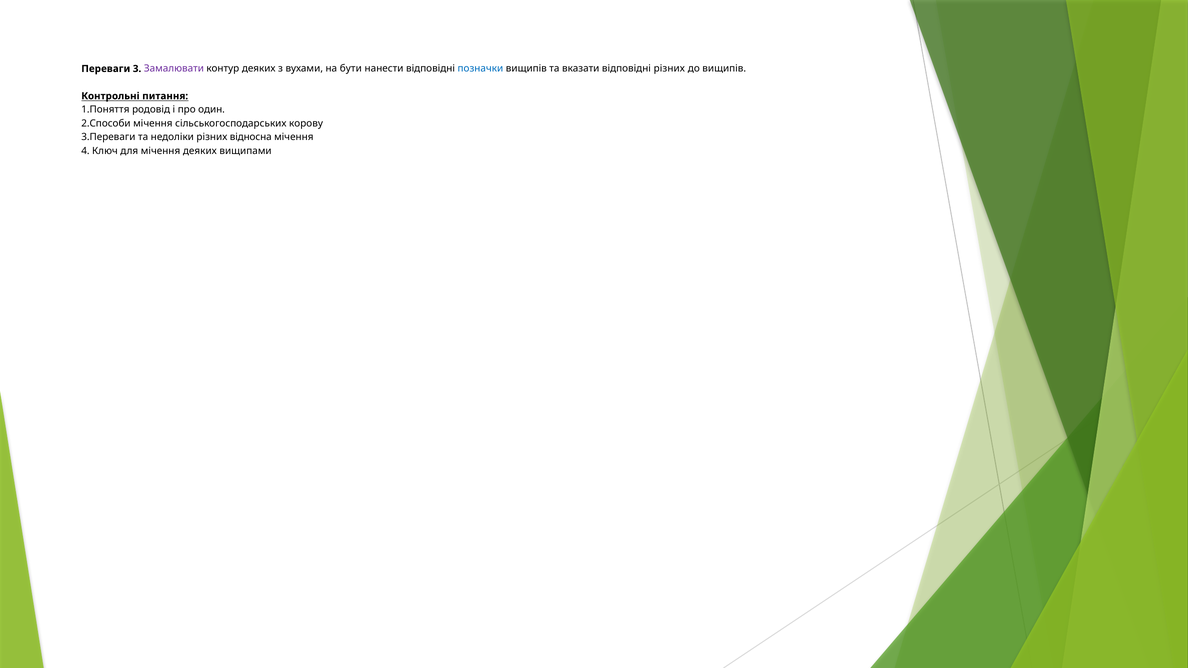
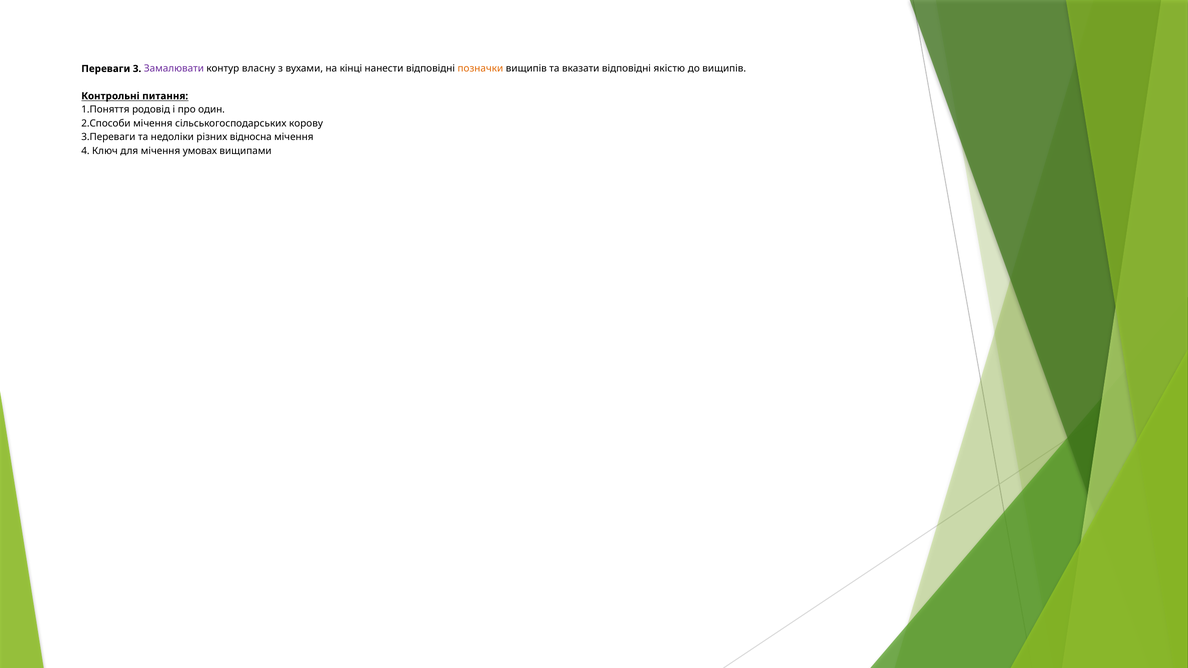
контур деяких: деяких -> власну (259, 69)
бути: бути -> кінці (351, 69)
позначки colour: blue -> orange (480, 69)
відповідні різних: різних -> якістю (669, 69)
мічення деяких: деяких -> умовах (200, 151)
